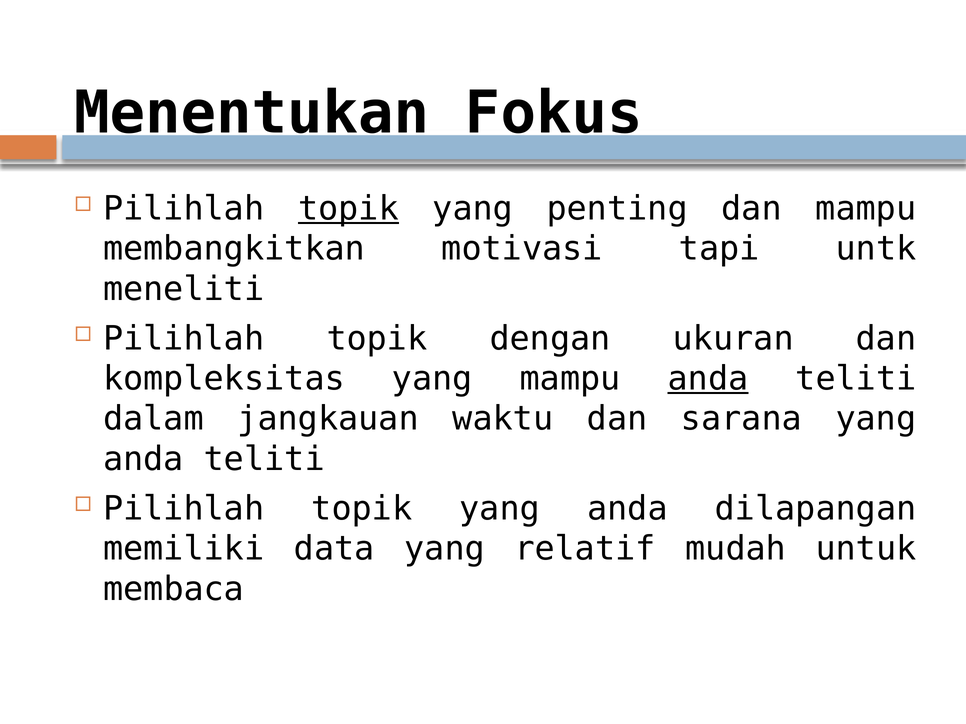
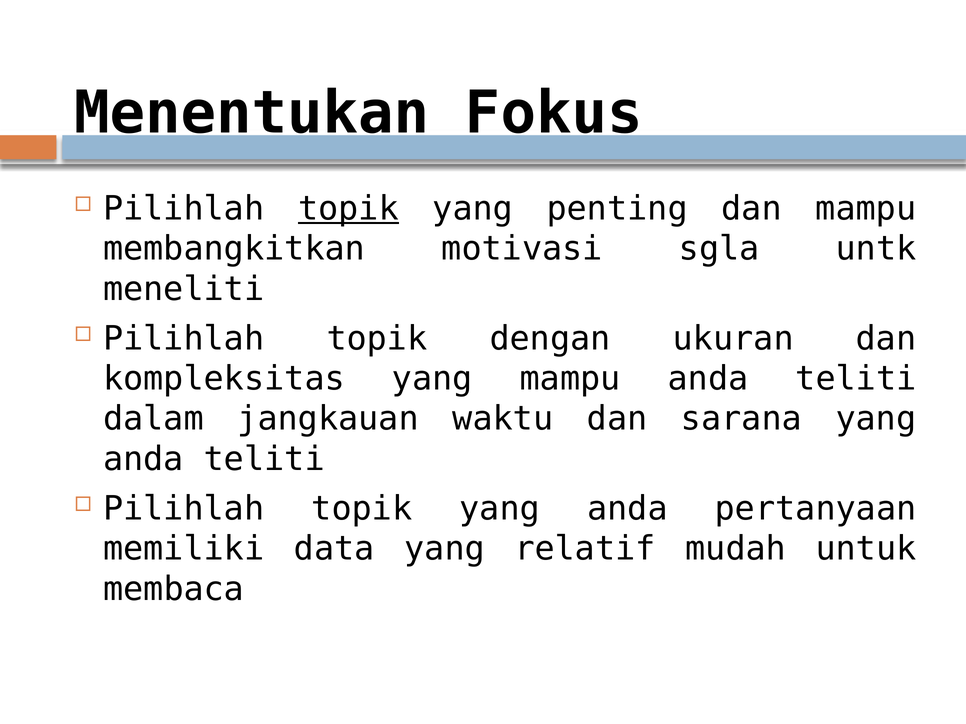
tapi: tapi -> sgla (719, 249)
anda underline: present -> none (708, 379)
dilapangan: dilapangan -> pertanyaan (816, 509)
